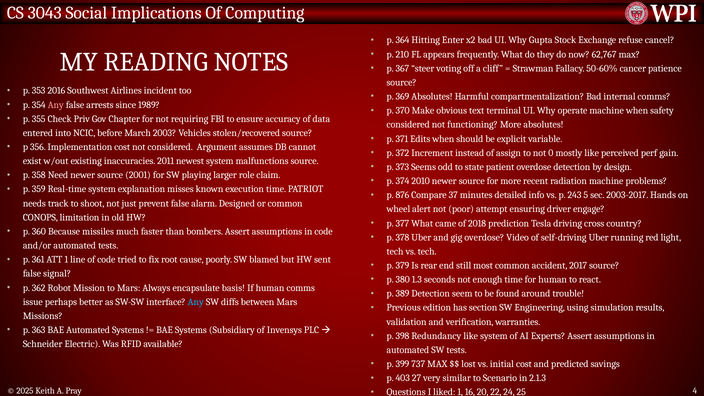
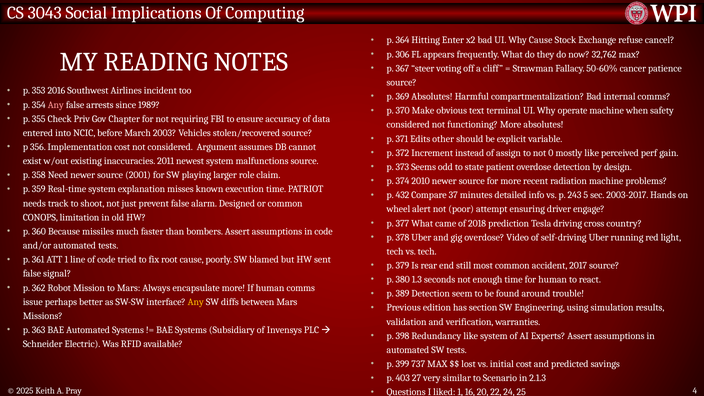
Why Gupta: Gupta -> Cause (541, 40)
210: 210 -> 306 (402, 54)
62,767: 62,767 -> 32,762 (604, 54)
Edits when: when -> other (443, 139)
876: 876 -> 432 (402, 195)
encapsulate basis: basis -> more (233, 288)
Any colour: light blue -> yellow (196, 302)
